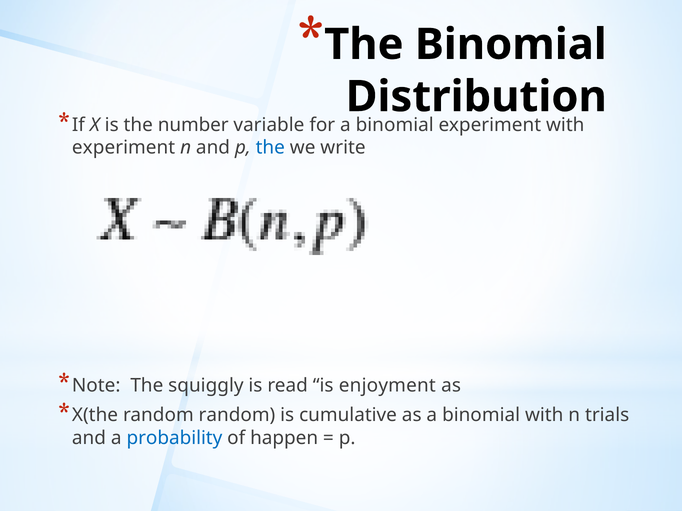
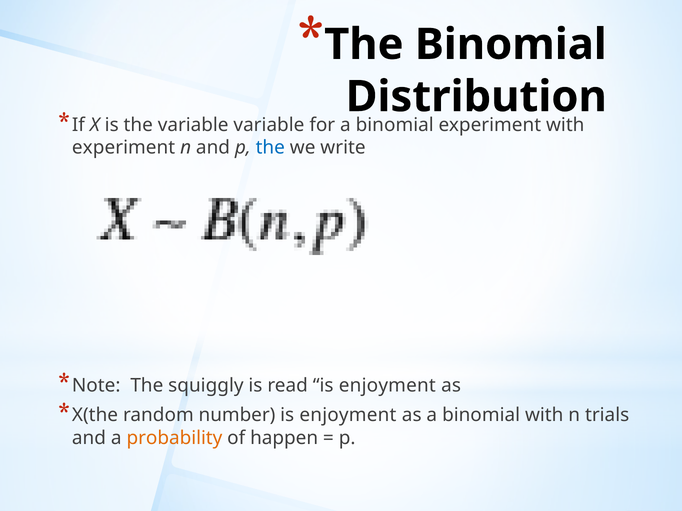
the number: number -> variable (193, 125)
random random: random -> number (237, 416)
cumulative: cumulative -> enjoyment (348, 416)
probability colour: blue -> orange (174, 438)
